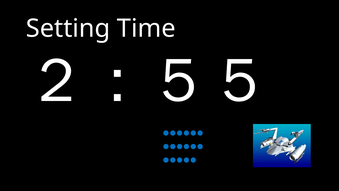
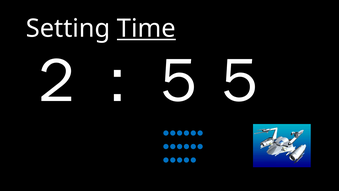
Time underline: none -> present (146, 28)
